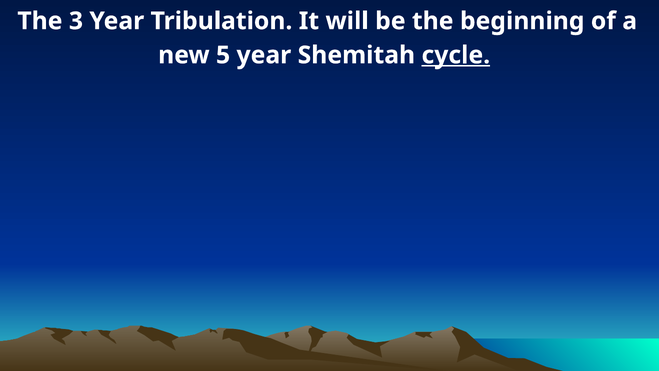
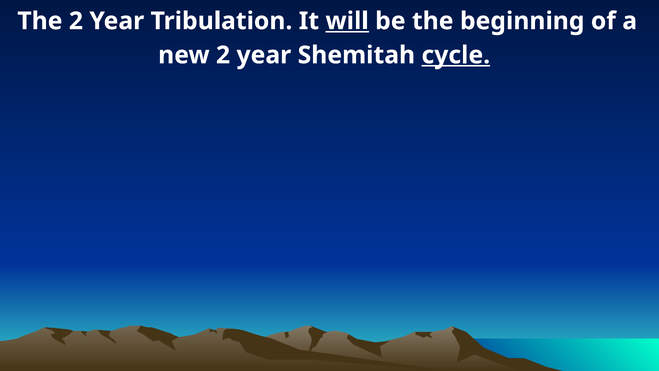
The 3: 3 -> 2 (76, 21)
will underline: none -> present (347, 21)
new 5: 5 -> 2 (223, 55)
